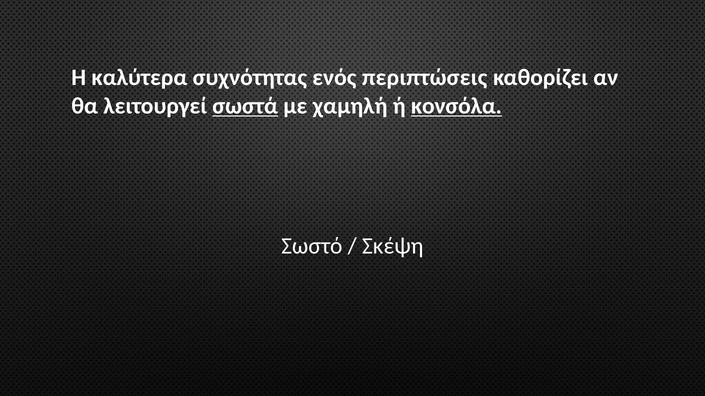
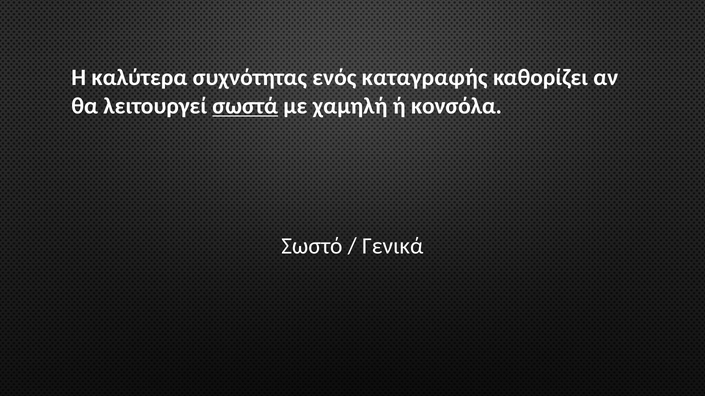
περιπτώσεις: περιπτώσεις -> καταγραφής (425, 78)
κονσόλα underline: present -> none (456, 106)
Σκέψη: Σκέψη -> Γενικά (393, 246)
